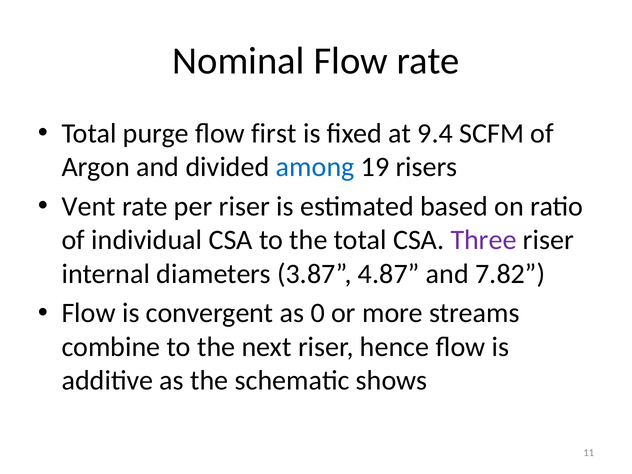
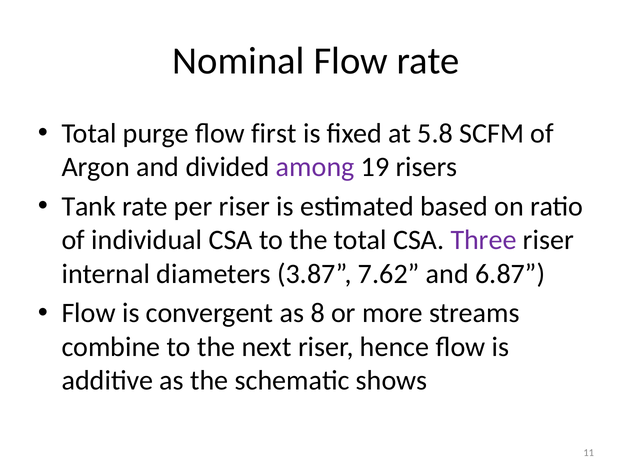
9.4: 9.4 -> 5.8 (435, 133)
among colour: blue -> purple (315, 167)
Vent: Vent -> Tank (89, 206)
4.87: 4.87 -> 7.62 (389, 274)
7.82: 7.82 -> 6.87 (510, 274)
0: 0 -> 8 (318, 313)
